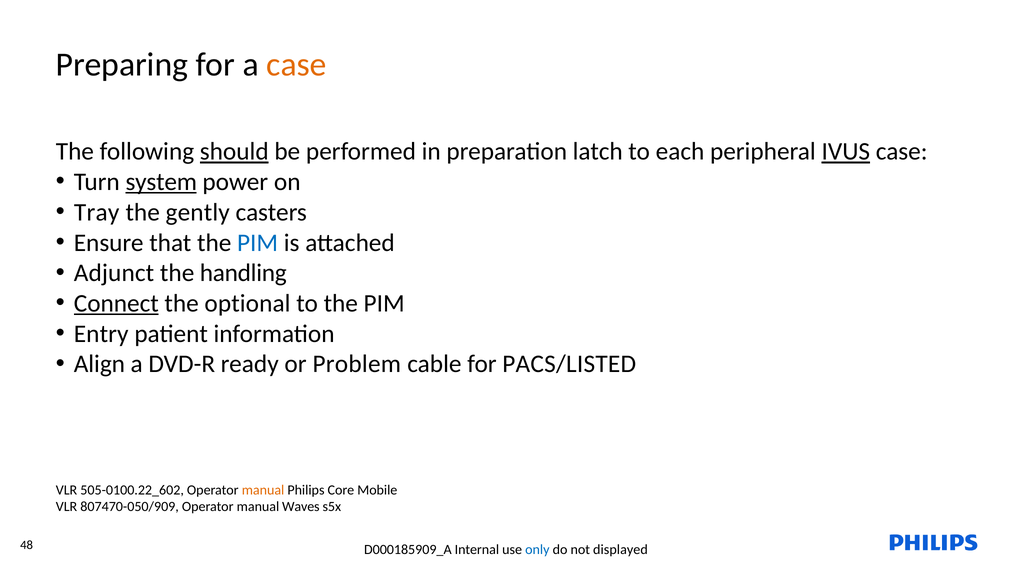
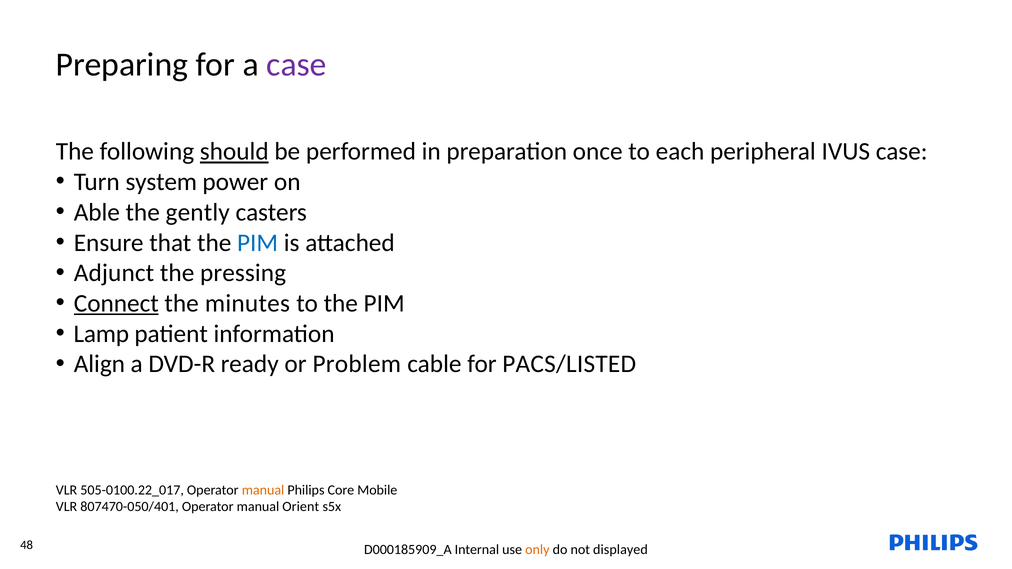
case colour: orange -> purple (296, 65)
latch: latch -> once (598, 152)
IVUS underline: present -> none (846, 152)
system underline: present -> none (161, 182)
Tray: Tray -> Able (97, 212)
handling: handling -> pressing (243, 273)
optional: optional -> minutes (247, 303)
Entry: Entry -> Lamp (101, 334)
505-0100.22_602: 505-0100.22_602 -> 505-0100.22_017 (132, 490)
807470-050/909: 807470-050/909 -> 807470-050/401 (130, 507)
Waves: Waves -> Orient (301, 507)
only colour: blue -> orange (537, 550)
